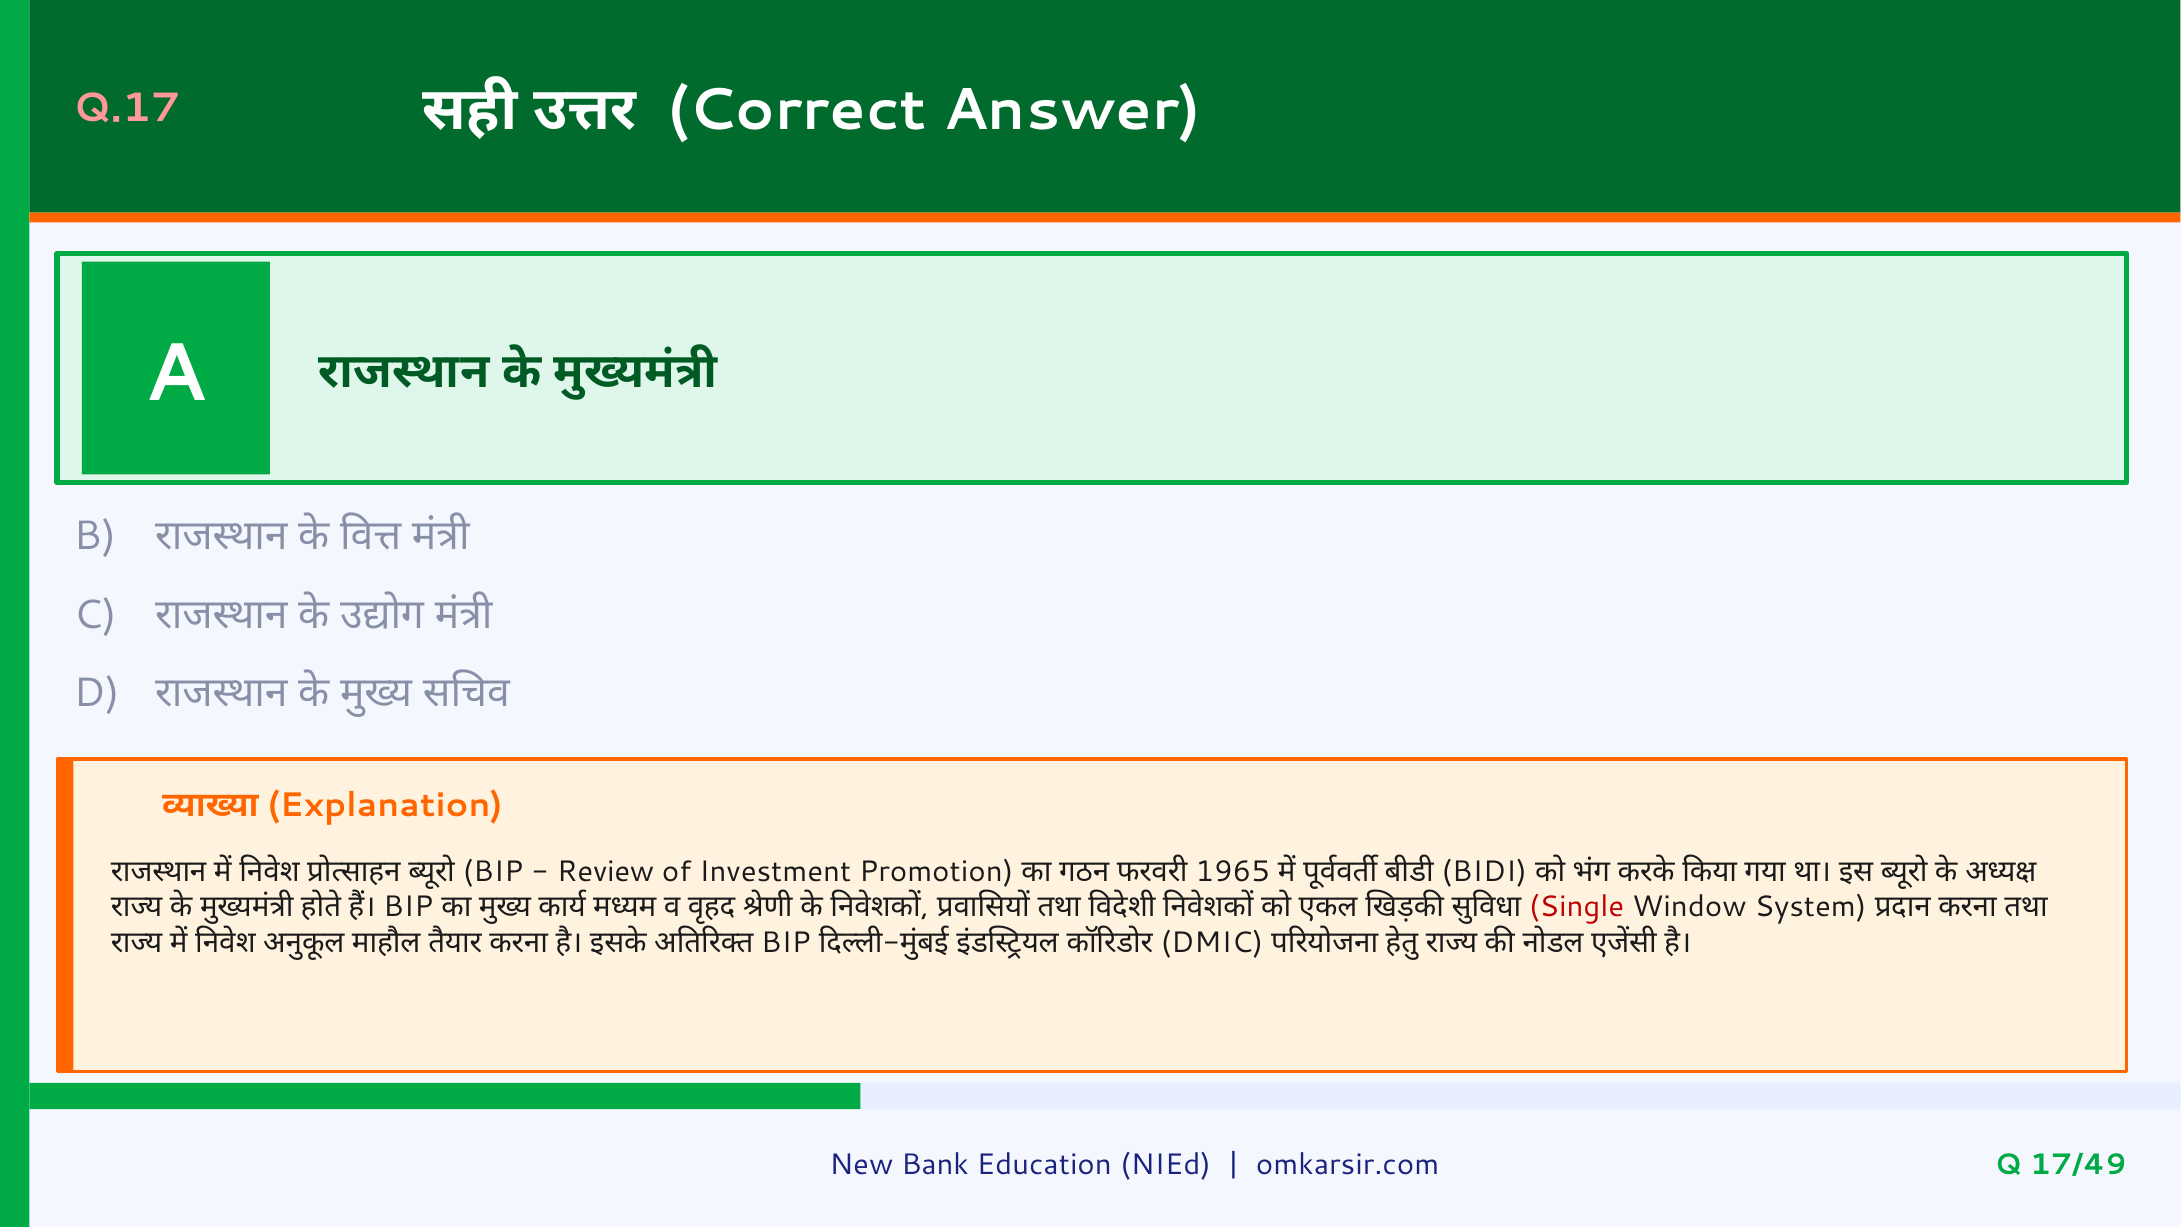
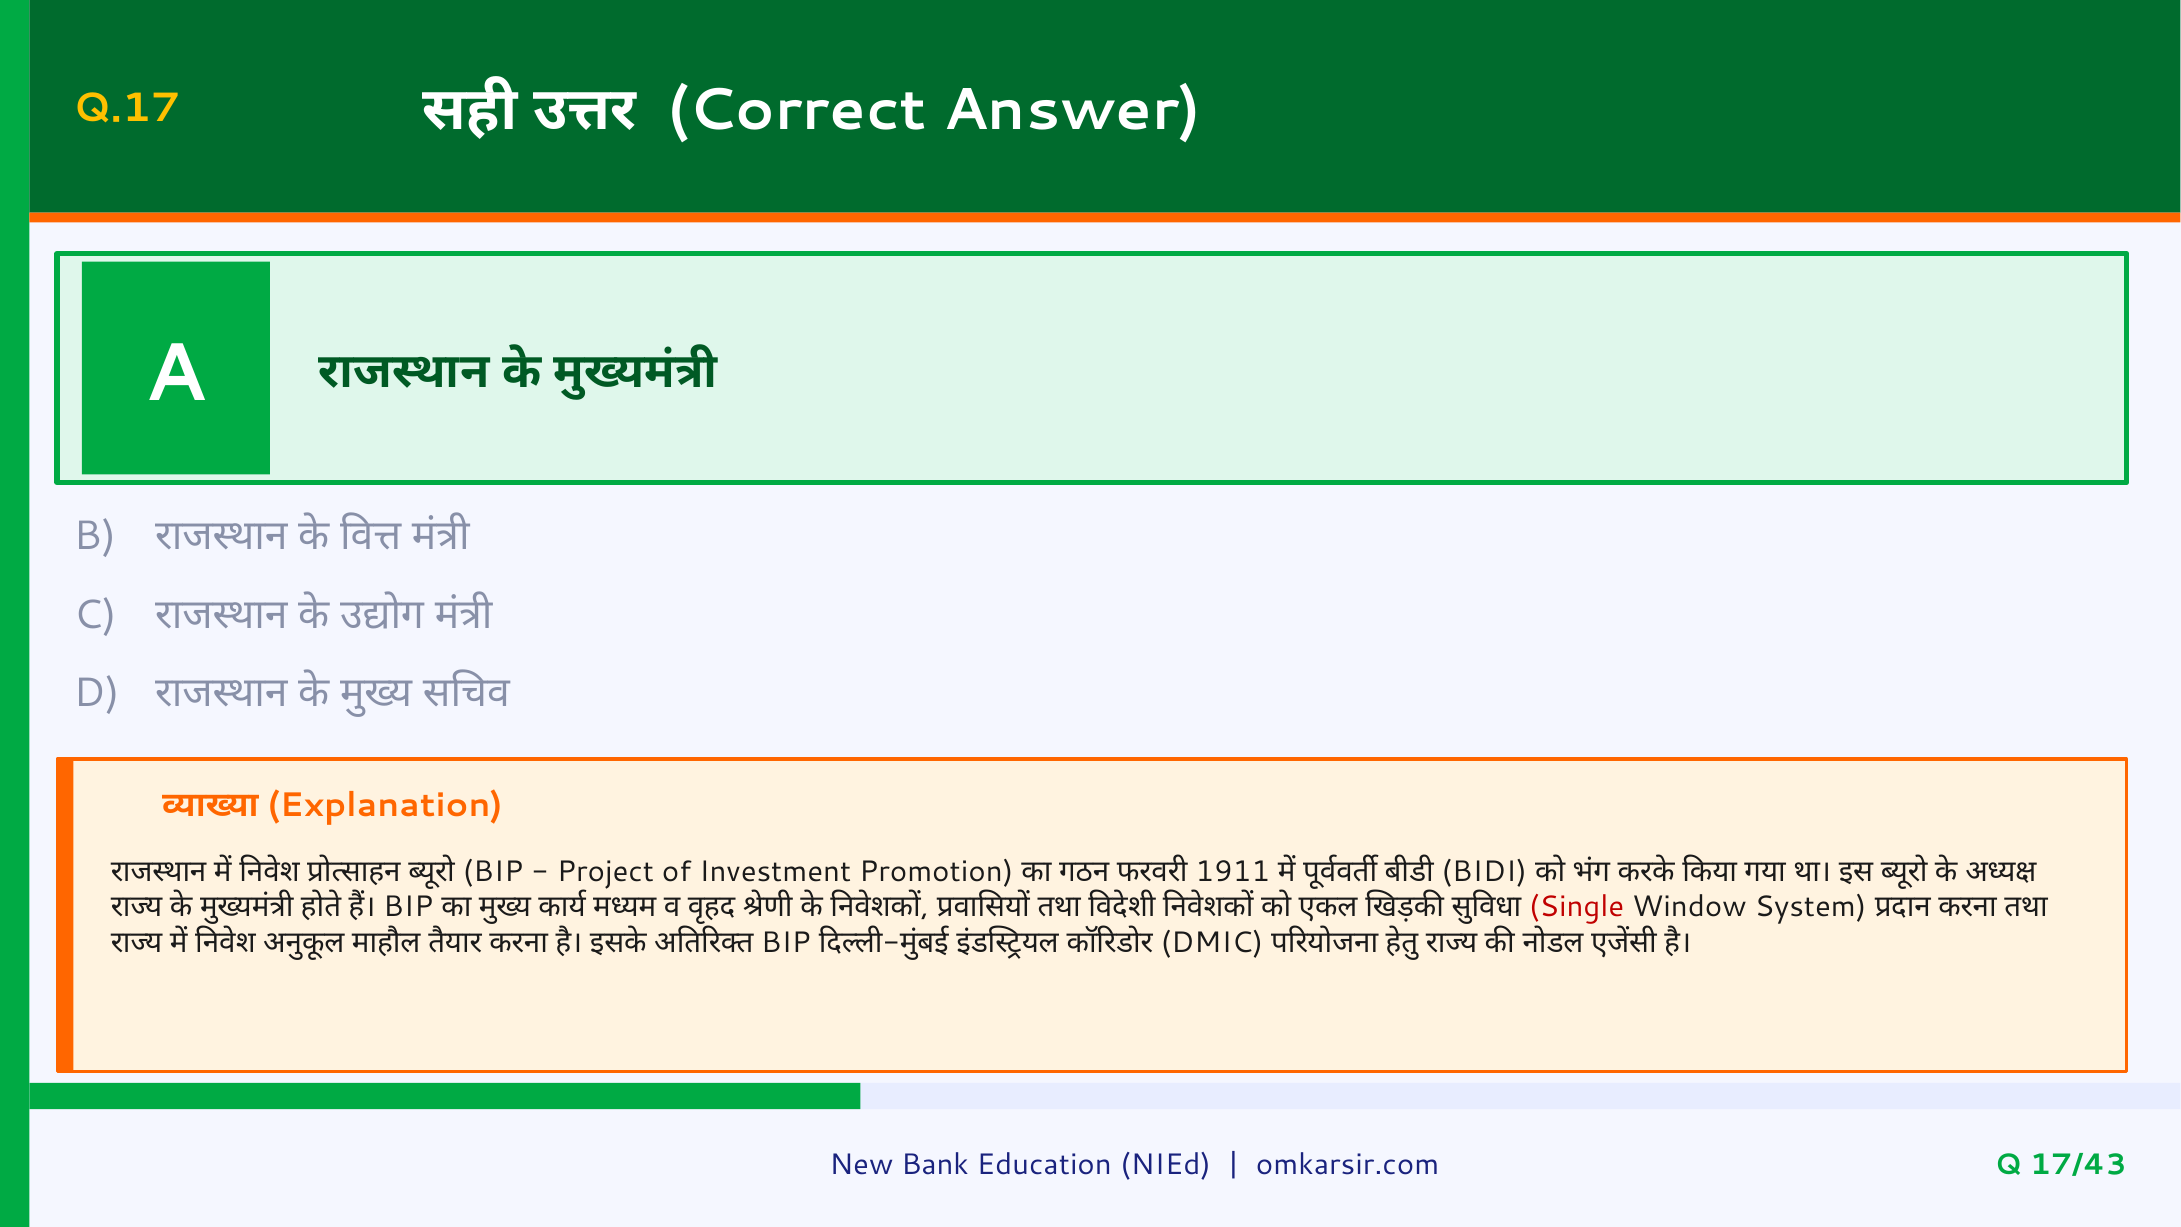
Q.17 colour: pink -> yellow (127, 108)
Review: Review -> Project (605, 872)
1965: 1965 -> 1911 (1233, 872)
17/49: 17/49 -> 17/43 (2078, 1165)
